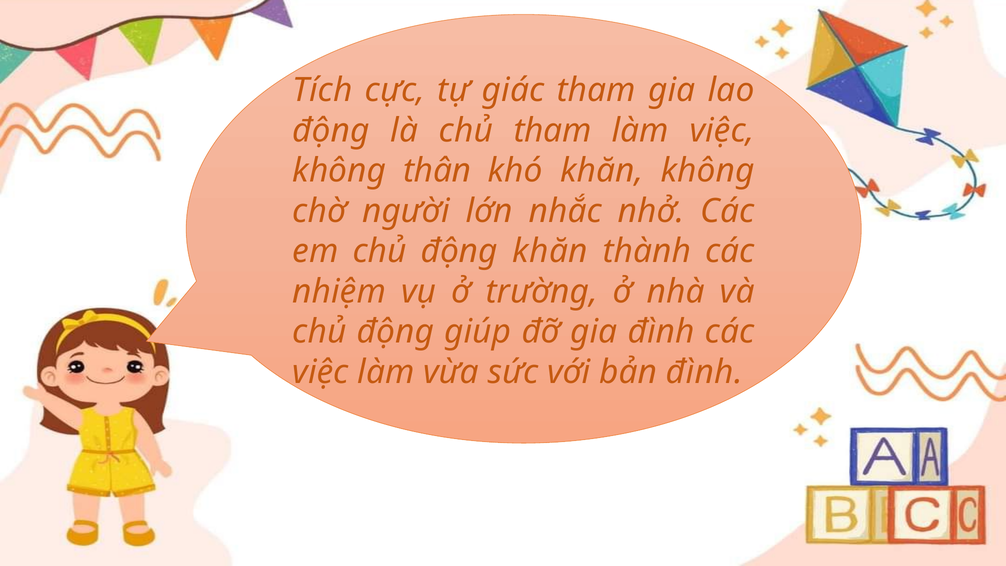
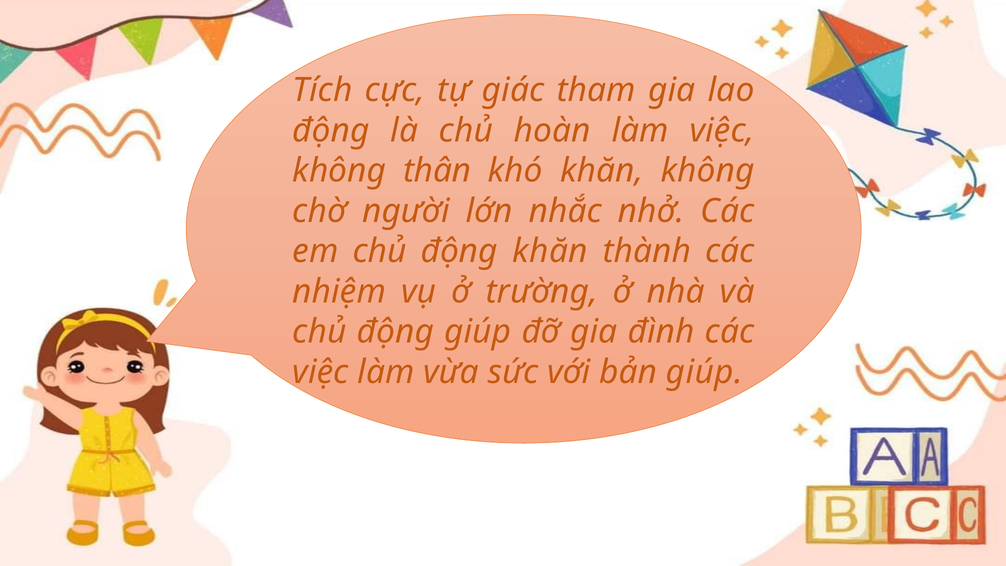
chủ tham: tham -> hoàn (552, 130)
bản đình: đình -> giúp (704, 372)
